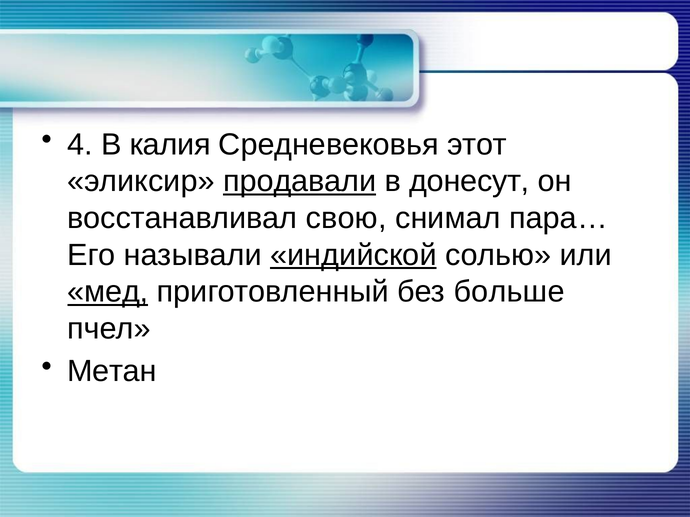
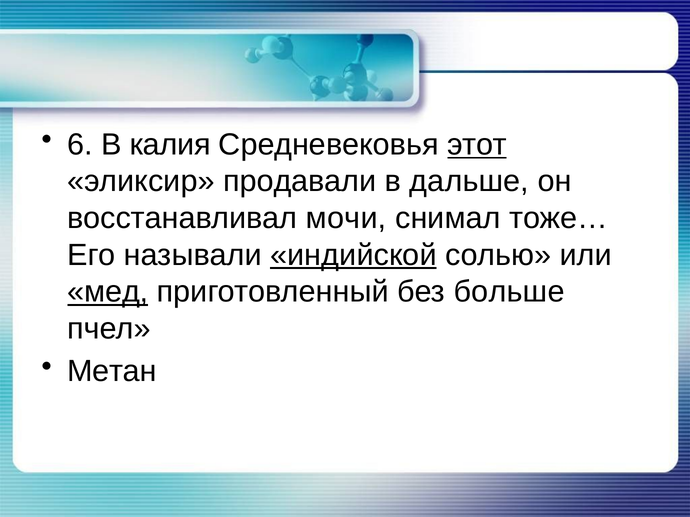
4: 4 -> 6 (80, 145)
этот underline: none -> present (477, 145)
продавали underline: present -> none (300, 182)
донесут: донесут -> дальше (469, 182)
свою: свою -> мочи (346, 218)
пара…: пара… -> тоже… (559, 218)
